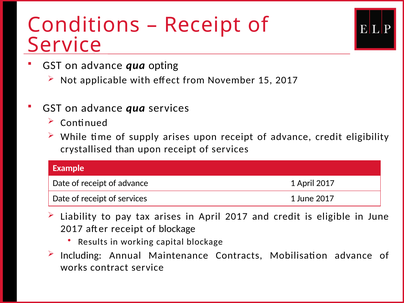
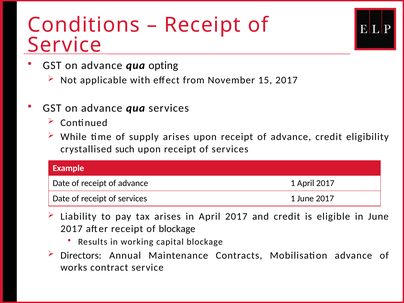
than: than -> such (125, 149)
Including: Including -> Directors (81, 255)
